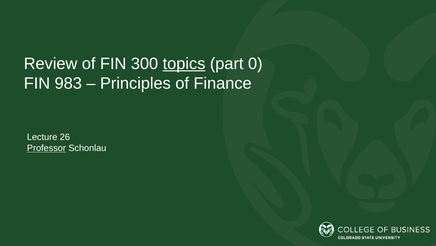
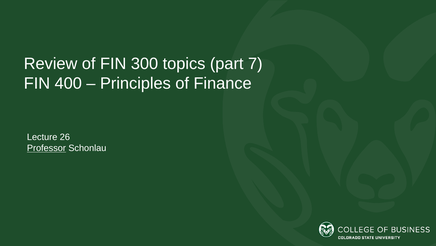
topics underline: present -> none (184, 64)
0: 0 -> 7 (255, 64)
983: 983 -> 400 (68, 83)
